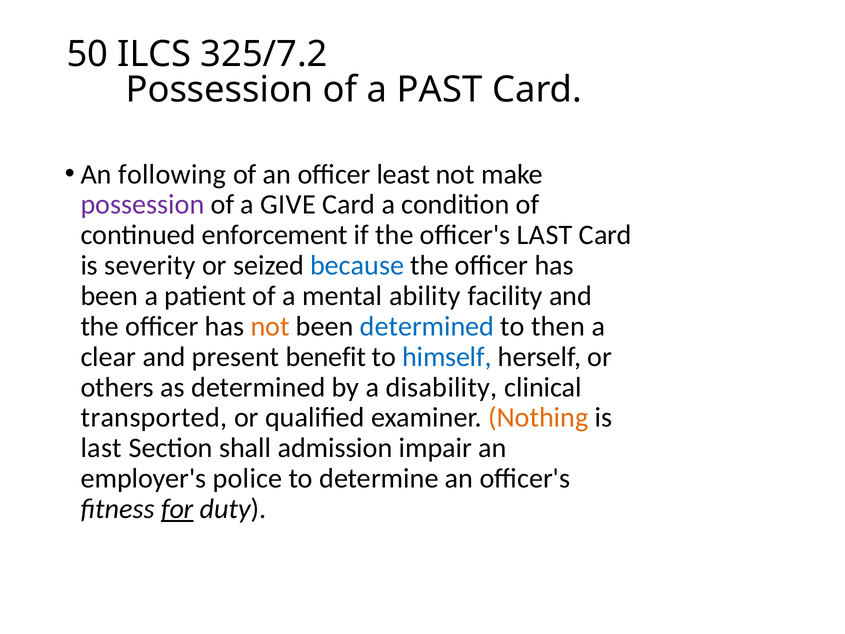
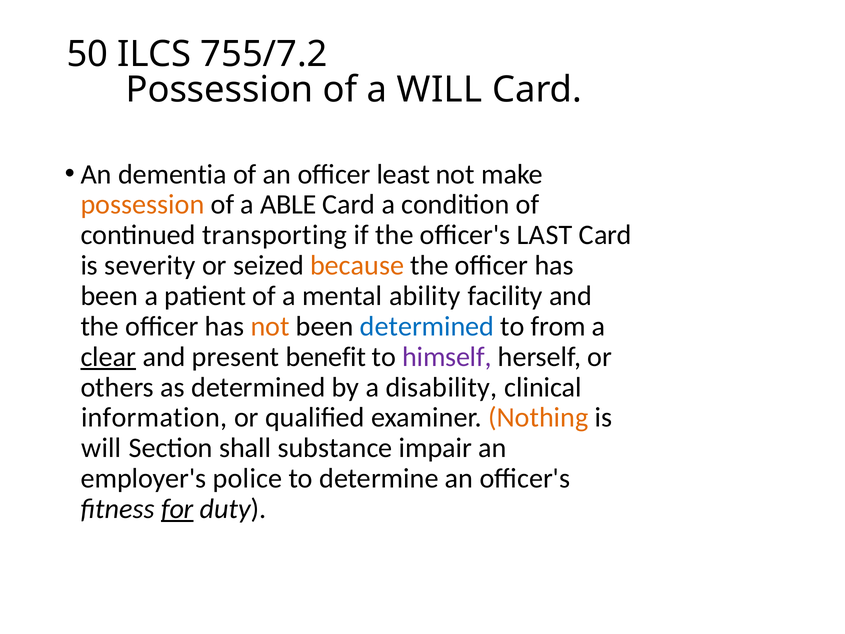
325/7.2: 325/7.2 -> 755/7.2 (264, 54)
a PAST: PAST -> WILL (440, 90)
following: following -> dementia (172, 174)
possession colour: purple -> orange (142, 205)
GIVE: GIVE -> ABLE (288, 205)
enforcement: enforcement -> transporting (275, 235)
because colour: blue -> orange (357, 265)
then: then -> from (558, 326)
clear underline: none -> present (108, 357)
himself colour: blue -> purple (447, 357)
transported: transported -> information (154, 417)
last: last -> will (101, 448)
admission: admission -> substance (335, 448)
